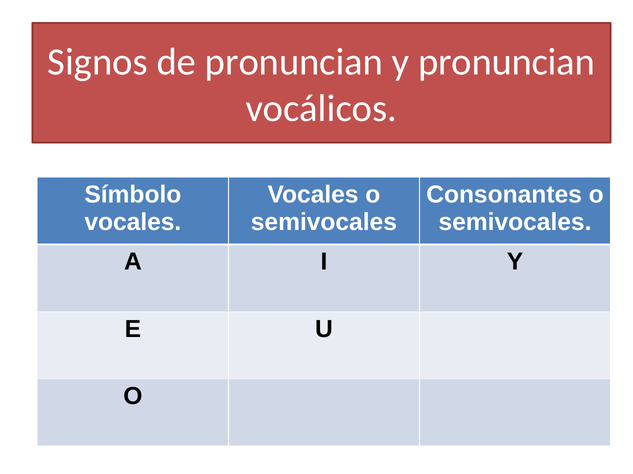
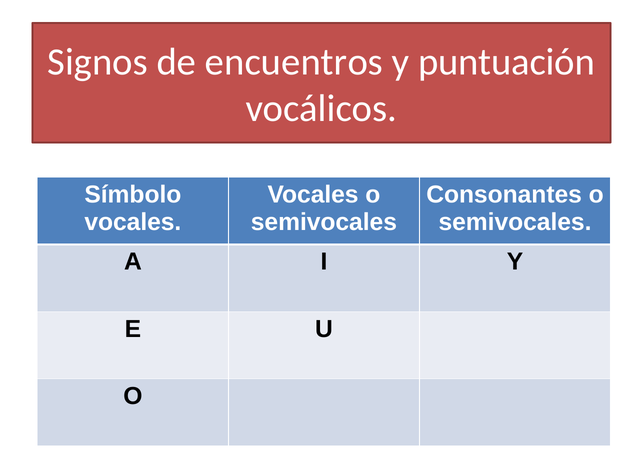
de pronuncian: pronuncian -> encuentros (294, 62)
y pronuncian: pronuncian -> puntuación (507, 62)
